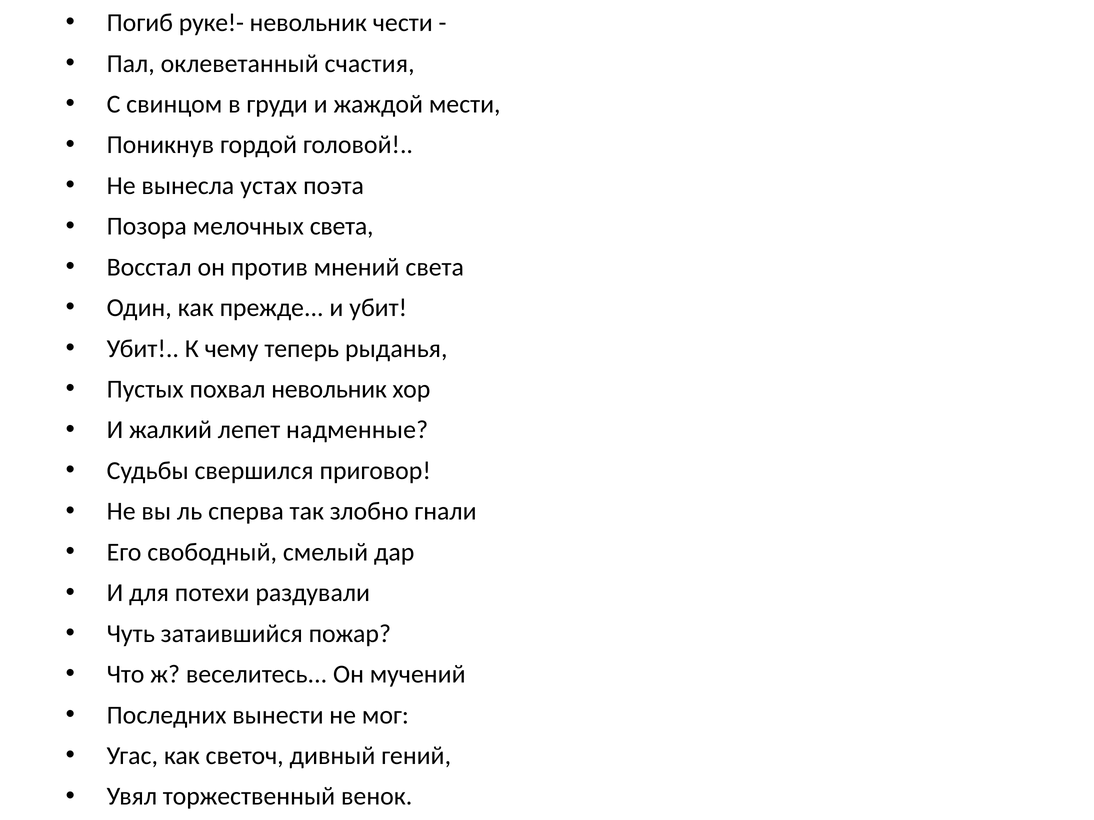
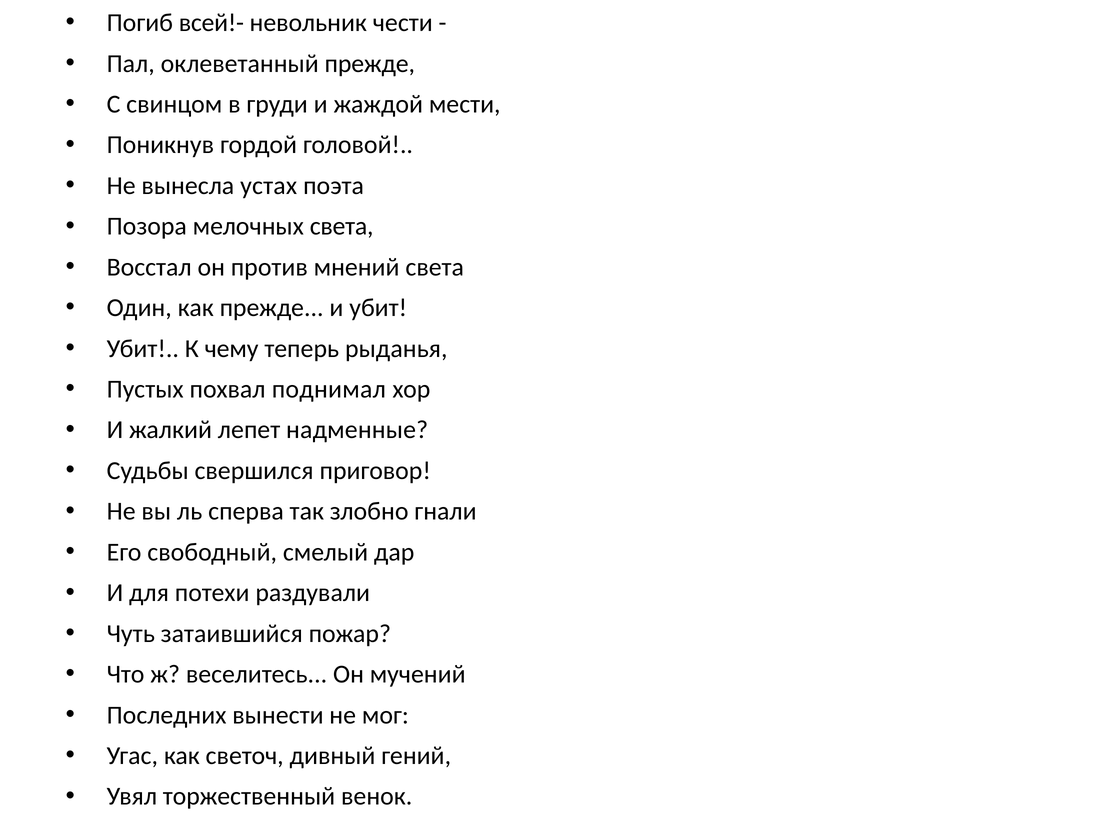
руке!-: руке!- -> всей!- (211, 23)
оклеветанный счастия: счастия -> прежде (370, 64)
похвал невольник: невольник -> поднимал (329, 389)
